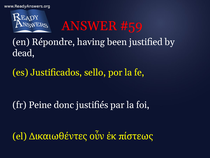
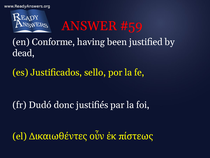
Répondre: Répondre -> Conforme (53, 42)
Peine: Peine -> Dudó (40, 105)
